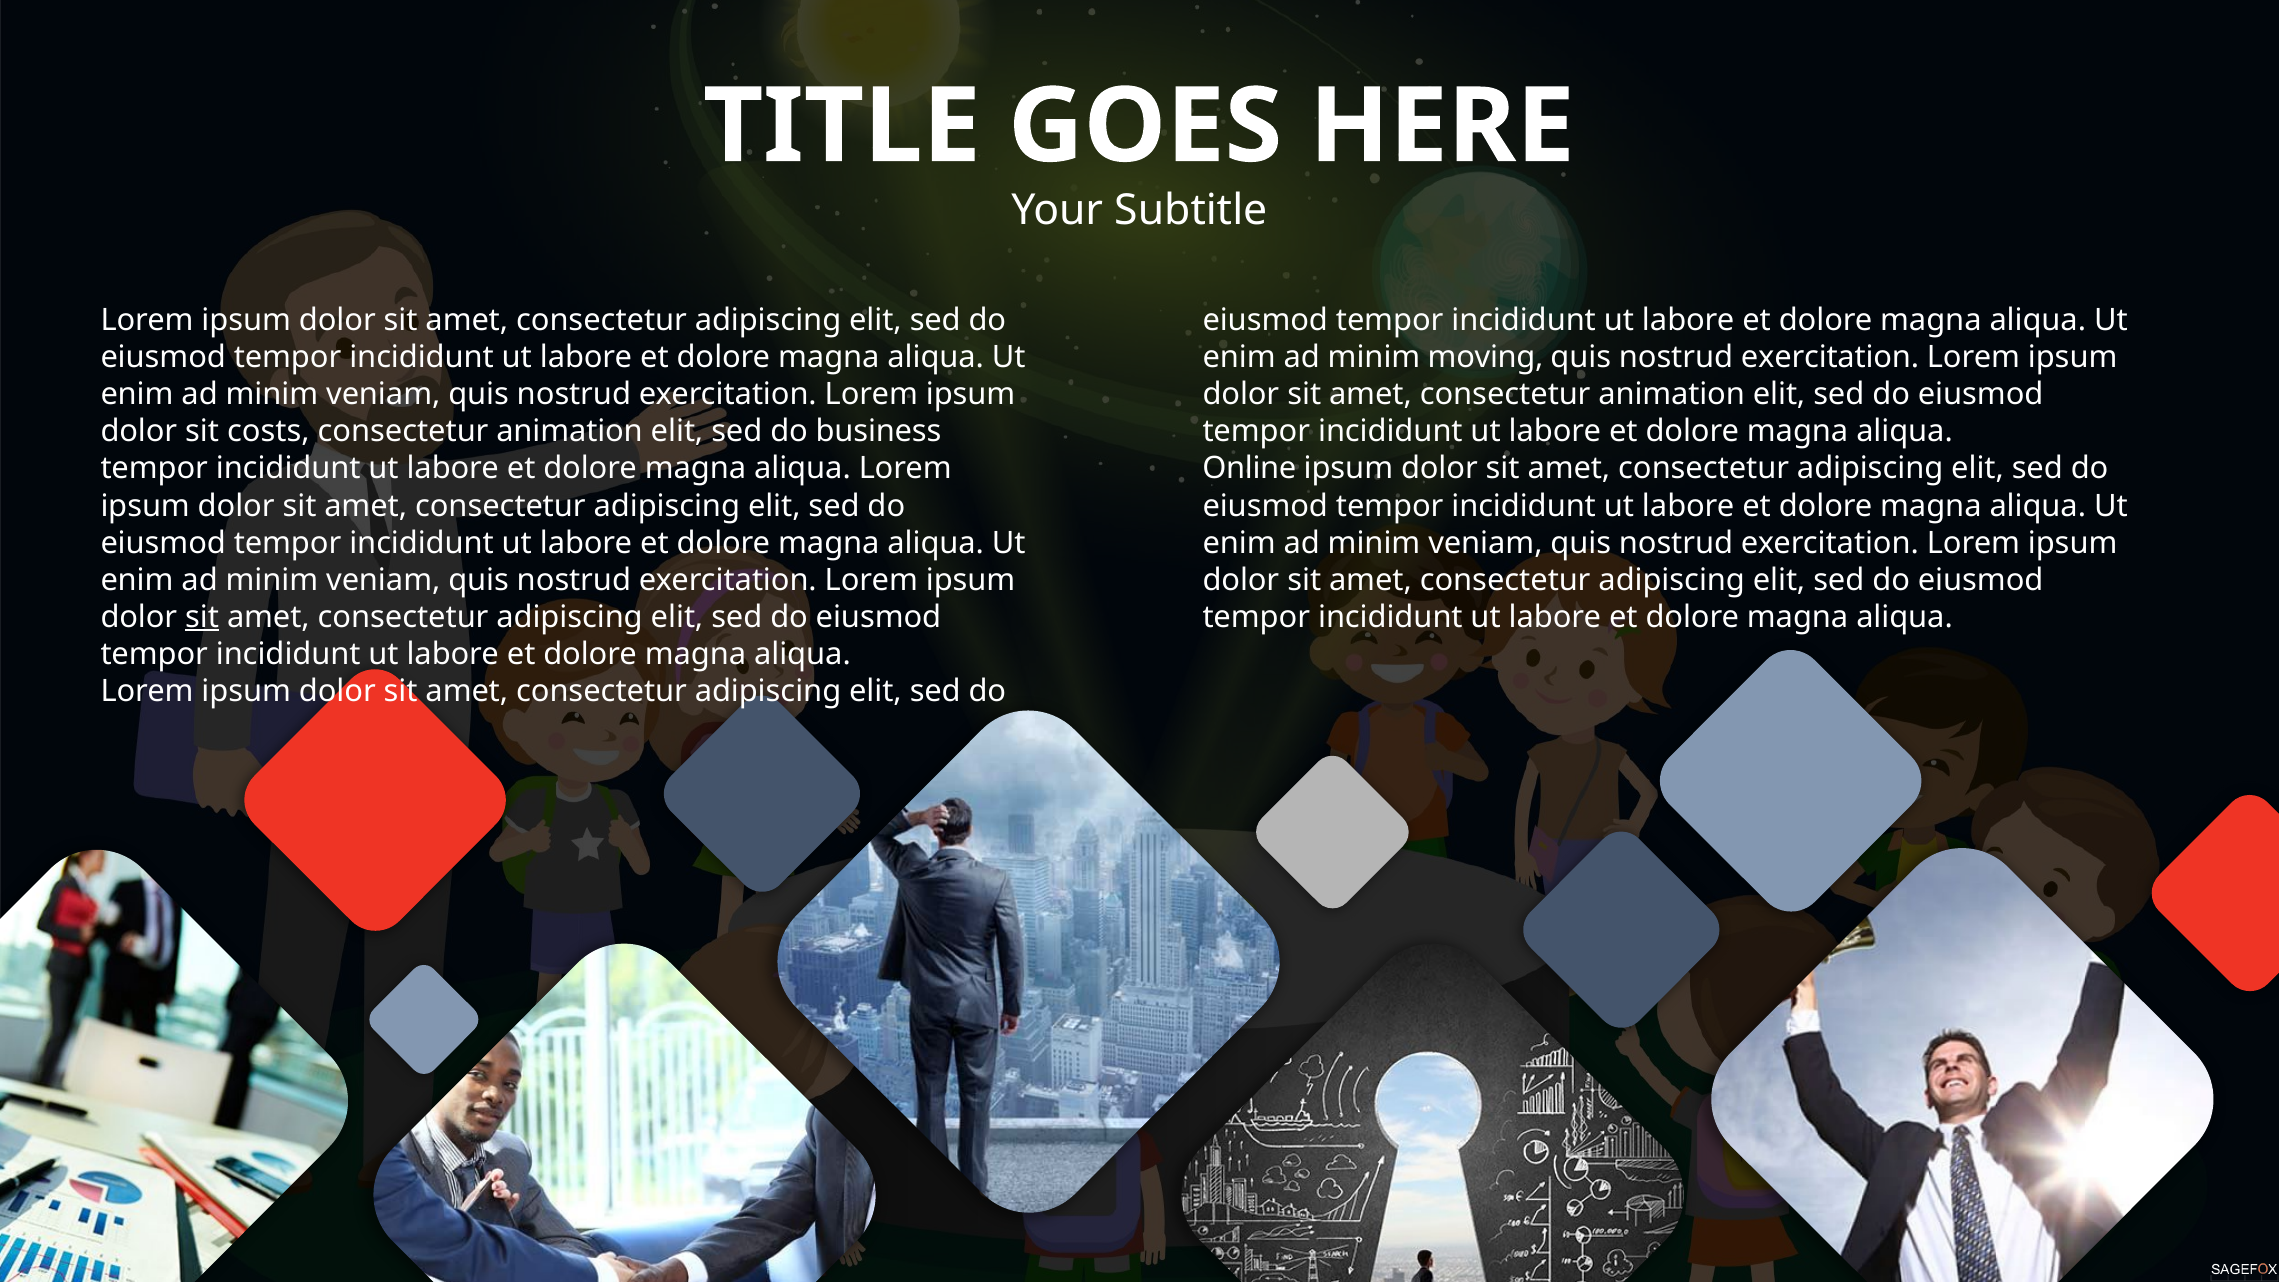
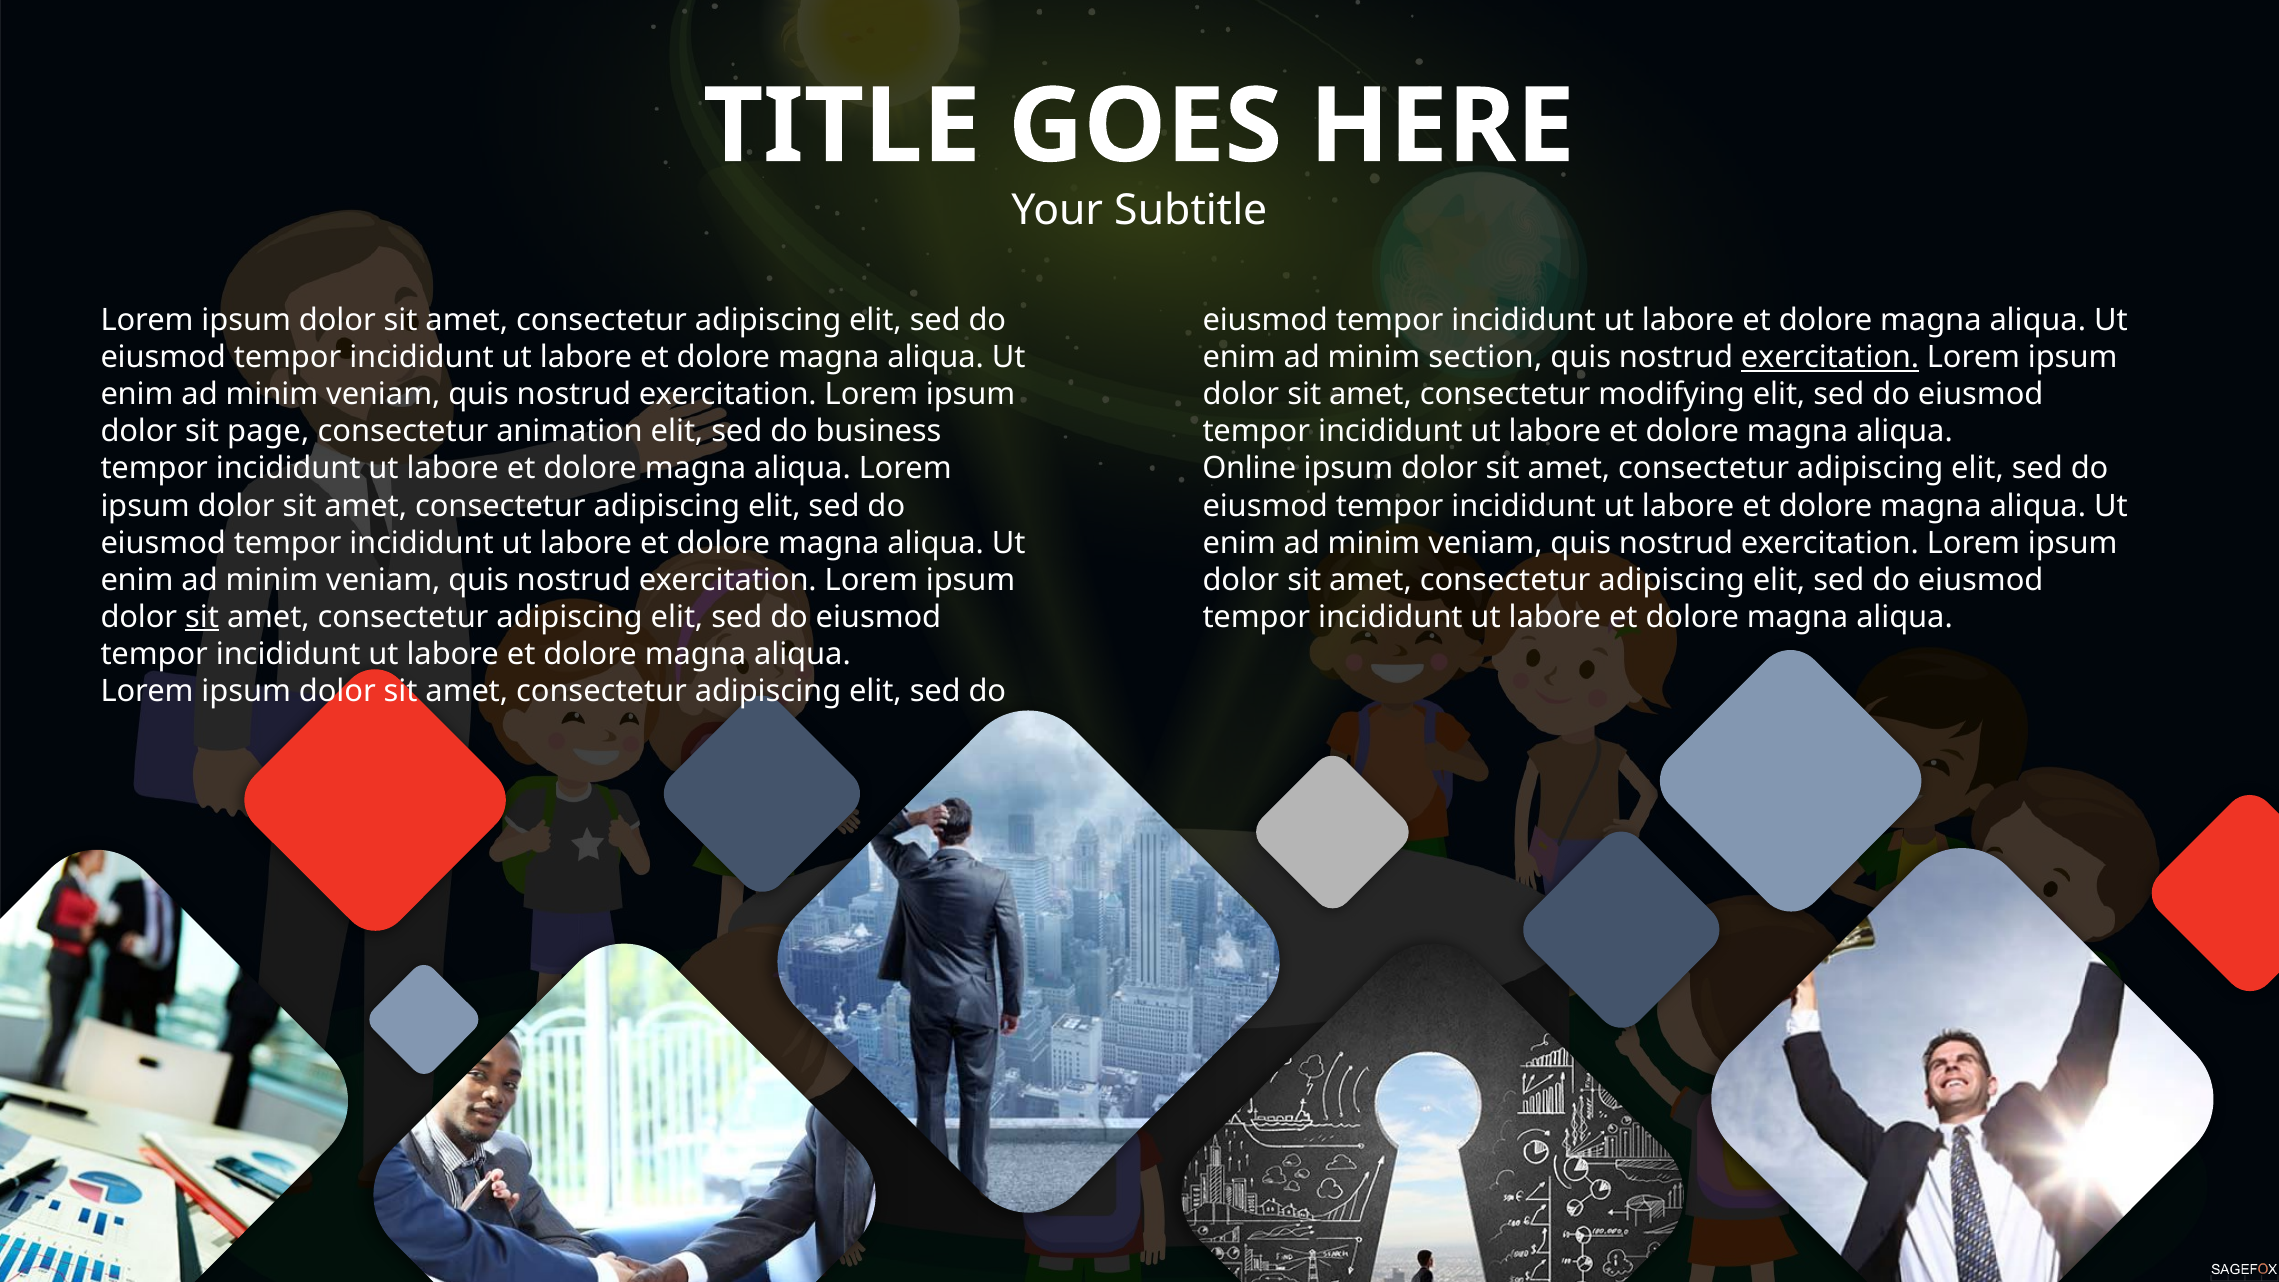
moving: moving -> section (1485, 357)
exercitation underline: none -> present (1830, 357)
amet consectetur animation: animation -> modifying (1672, 395)
costs: costs -> page (268, 432)
